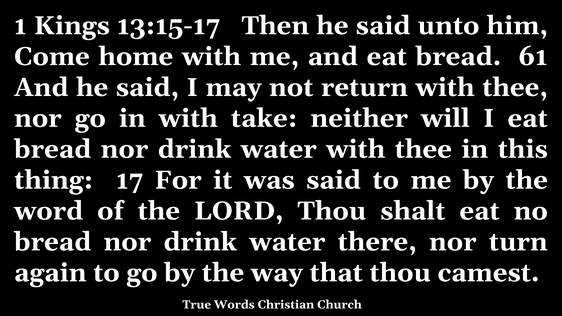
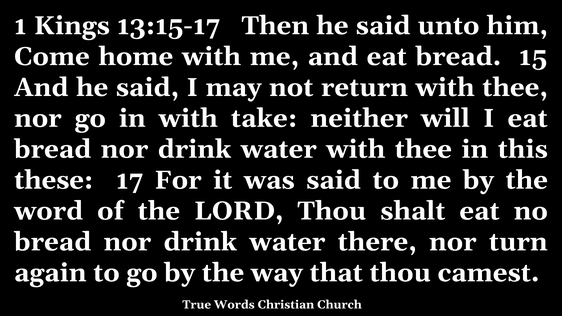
61: 61 -> 15 (533, 57)
thing: thing -> these (54, 180)
